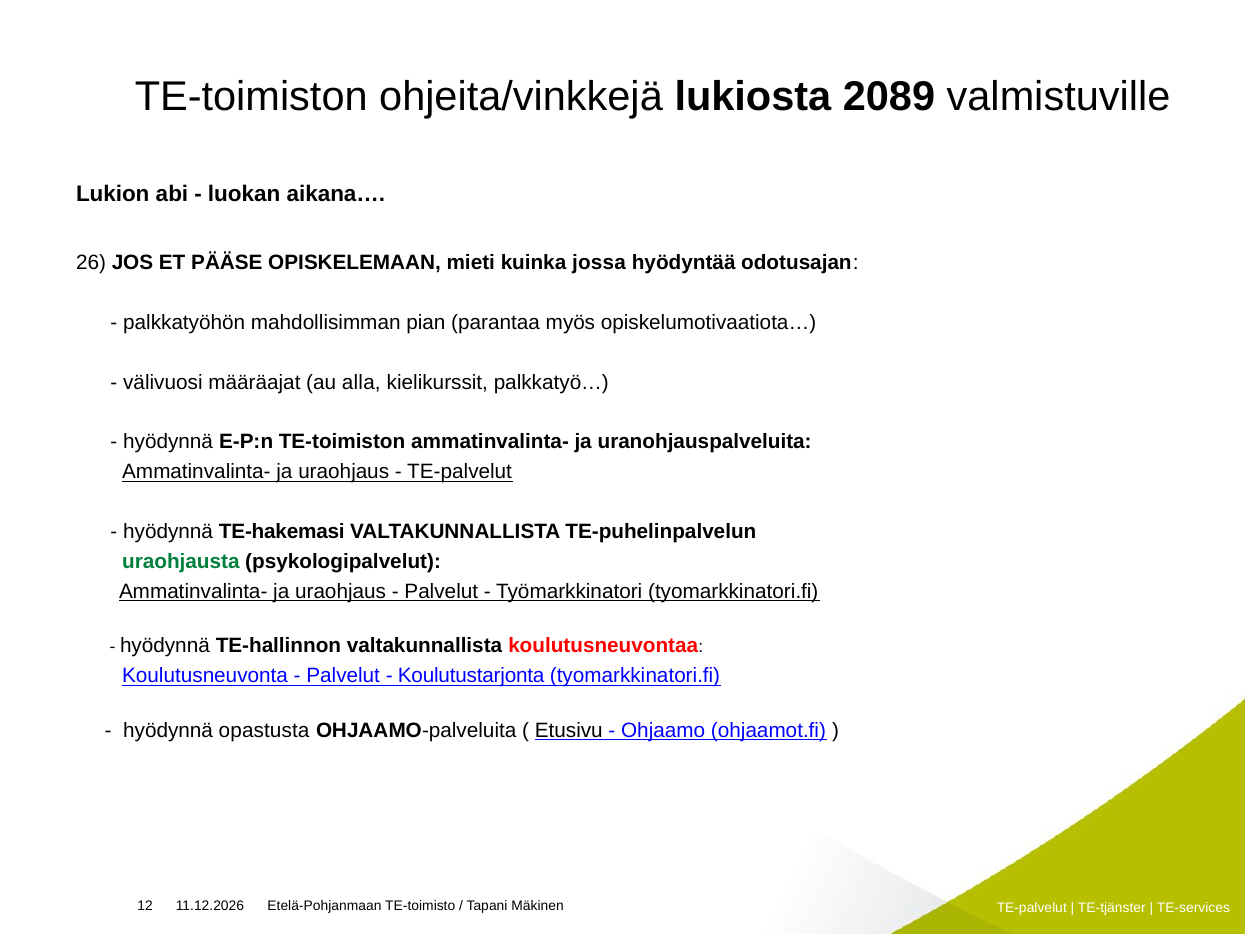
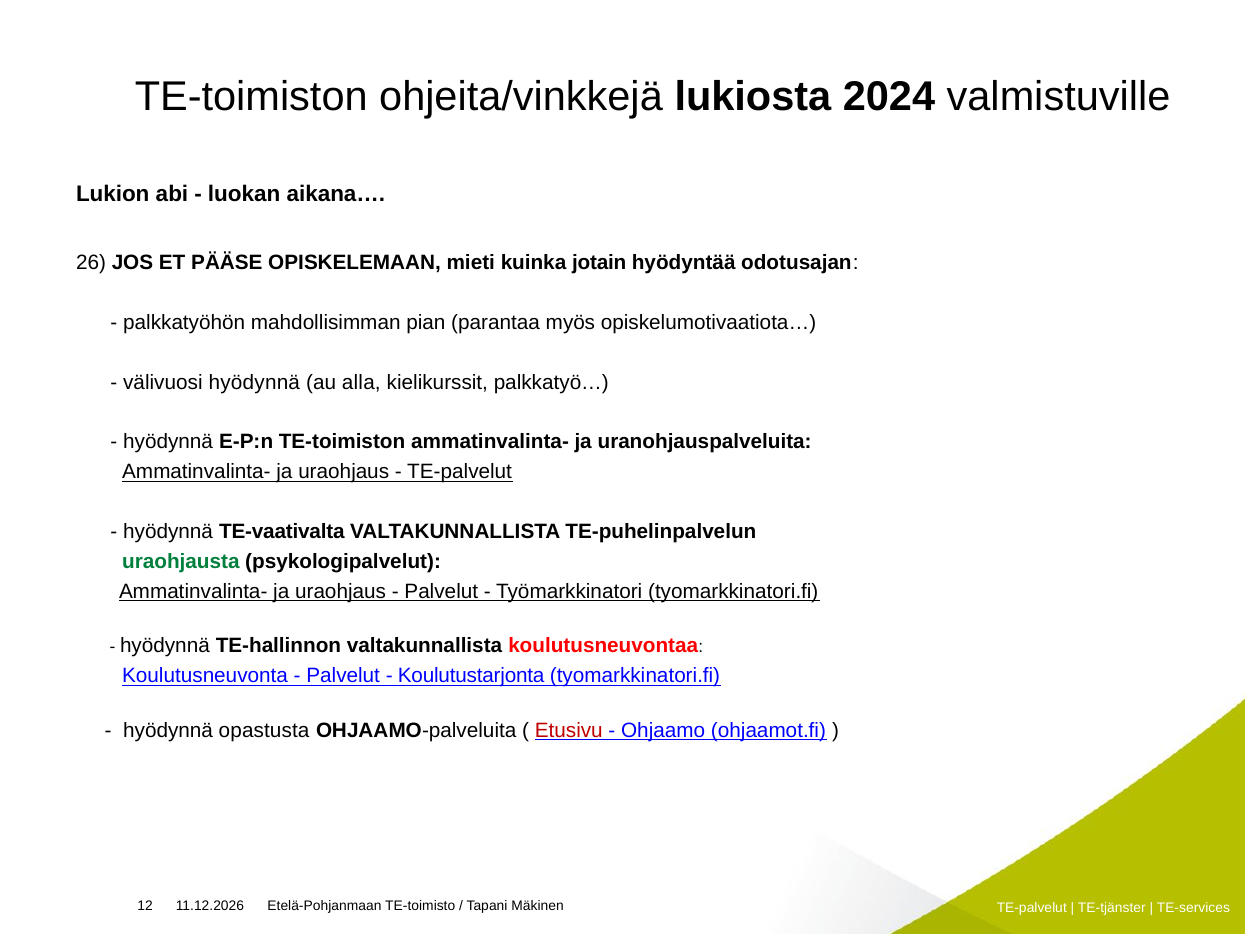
2089: 2089 -> 2024 (889, 97)
jossa: jossa -> jotain (599, 263)
välivuosi määräajat: määräajat -> hyödynnä (254, 382)
TE-hakemasi: TE-hakemasi -> TE-vaativalta (282, 531)
Etusivu colour: black -> red (569, 730)
